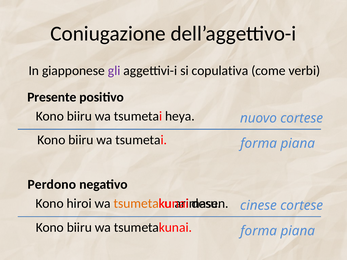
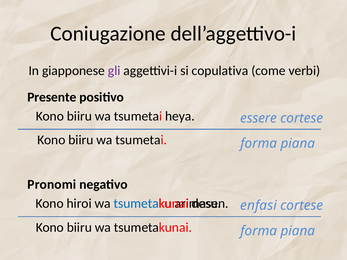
nuovo: nuovo -> essere (259, 118)
Perdono: Perdono -> Pronomi (52, 185)
tsumeta colour: orange -> blue (136, 204)
cinese: cinese -> enfasi (258, 206)
